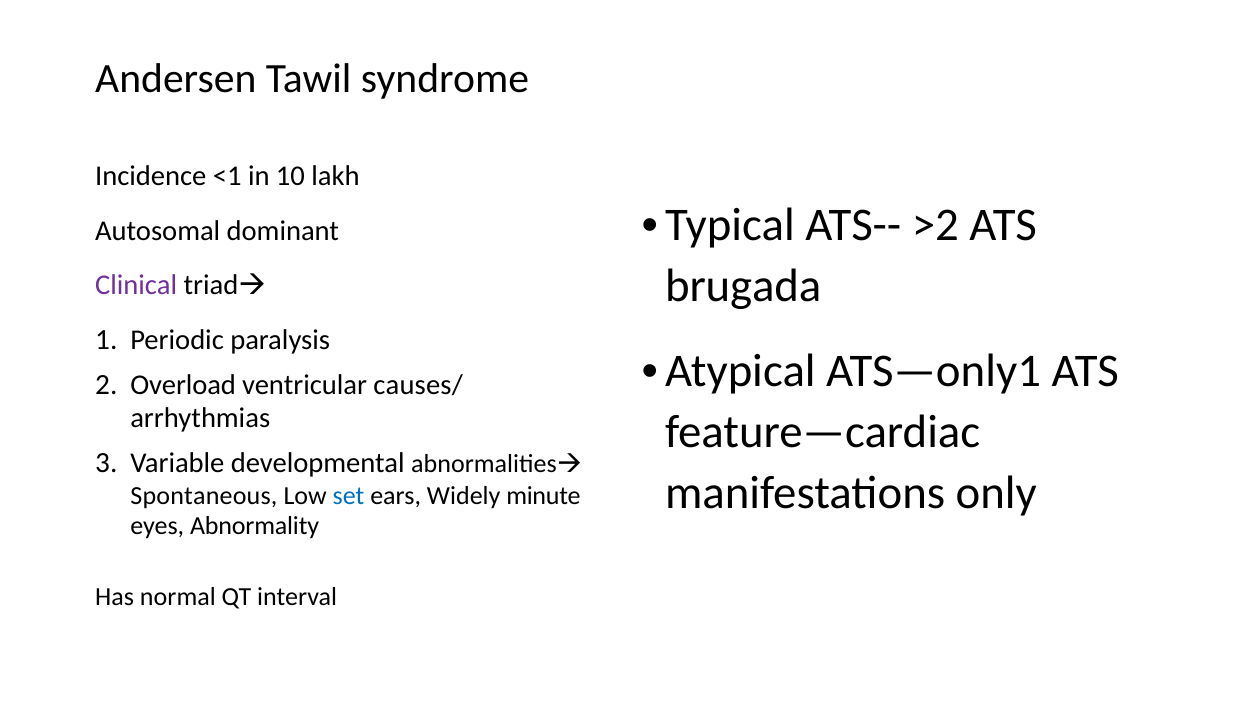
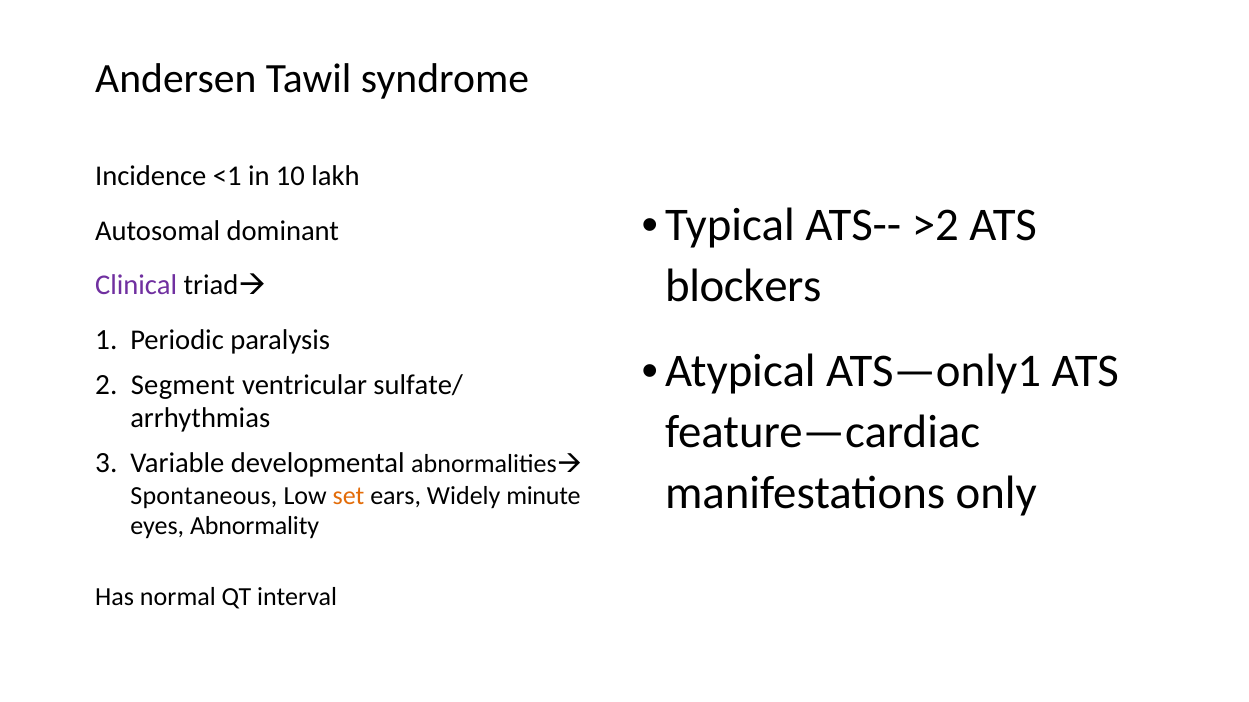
brugada: brugada -> blockers (743, 286)
Overload: Overload -> Segment (183, 385)
causes/: causes/ -> sulfate/ (418, 385)
set colour: blue -> orange (349, 496)
